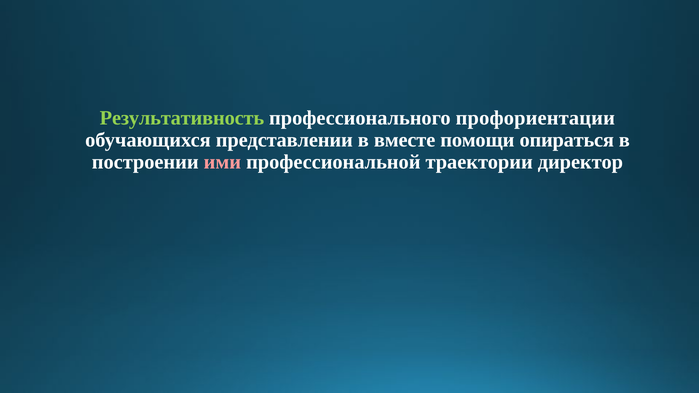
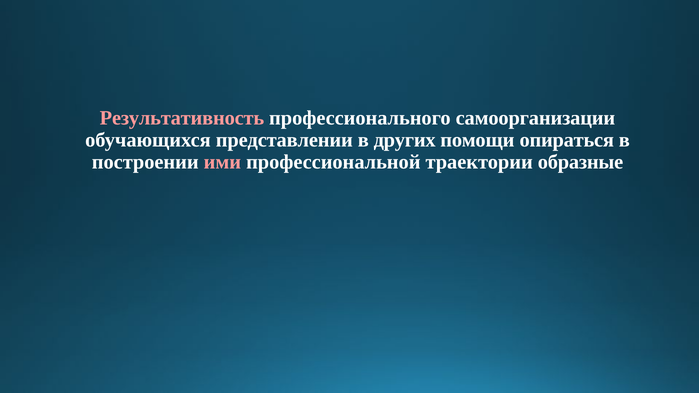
Результативность colour: light green -> pink (182, 118)
профориентации: профориентации -> самоорганизации (535, 118)
вместе: вместе -> других (405, 140)
директор: директор -> образные (581, 162)
